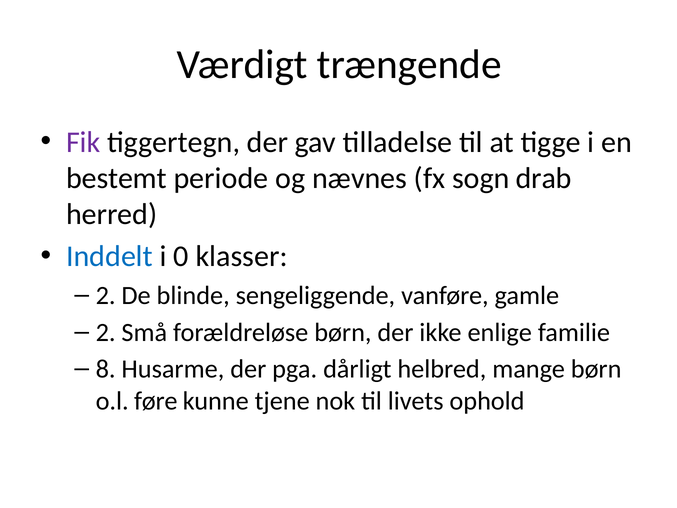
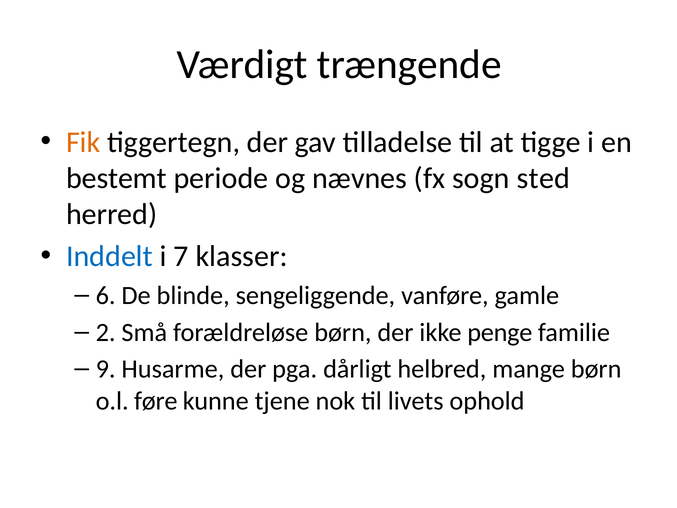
Fik colour: purple -> orange (83, 142)
drab: drab -> sted (543, 178)
0: 0 -> 7 (181, 256)
2: 2 -> 6 (106, 295)
enlige: enlige -> penge (500, 332)
8: 8 -> 9 (106, 369)
